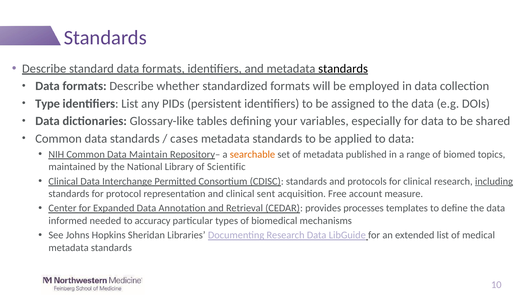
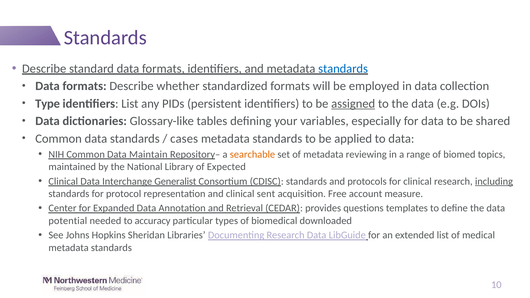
standards colour: black -> blue (343, 69)
assigned underline: none -> present (353, 104)
published: published -> reviewing (366, 154)
Scientific: Scientific -> Expected (226, 167)
Permitted: Permitted -> Generalist (175, 181)
processes: processes -> questions (363, 208)
informed: informed -> potential (68, 221)
mechanisms: mechanisms -> downloaded (326, 221)
